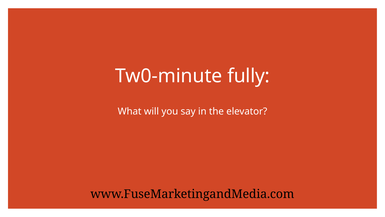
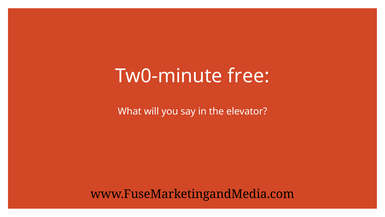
fully: fully -> free (248, 76)
